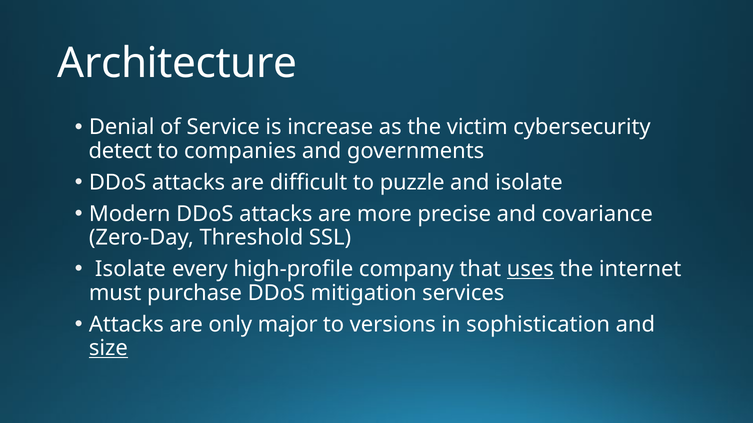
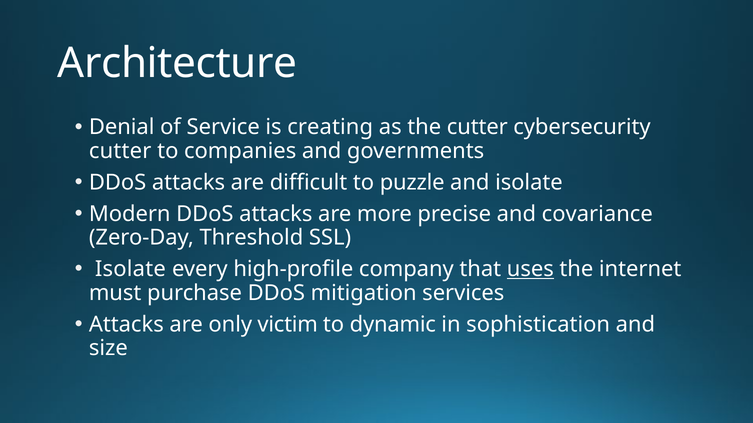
increase: increase -> creating (330, 127)
the victim: victim -> cutter (477, 127)
detect: detect -> cutter (120, 151)
major: major -> victim (288, 325)
versions: versions -> dynamic (393, 325)
size underline: present -> none (108, 348)
